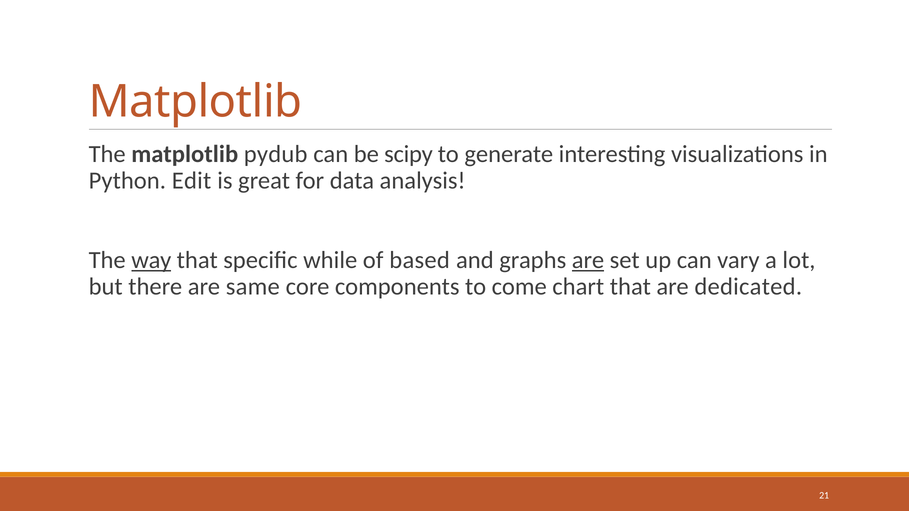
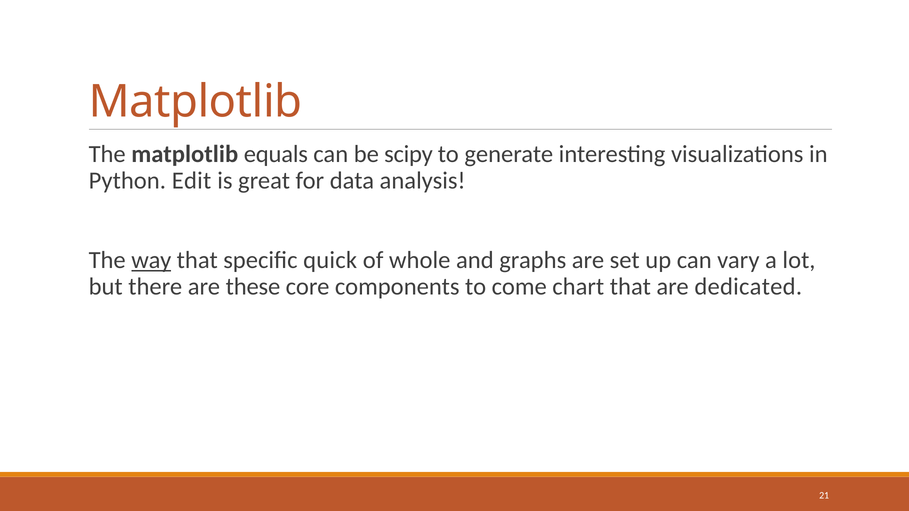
pydub: pydub -> equals (276, 154)
while: while -> quick (330, 260)
based: based -> whole (420, 260)
are underline: present -> none (588, 260)
same: same -> these (253, 287)
